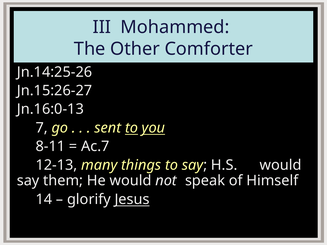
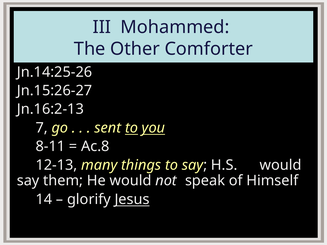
Jn.16:0-13: Jn.16:0-13 -> Jn.16:2-13 (50, 109)
Ac.7: Ac.7 -> Ac.8 (95, 147)
